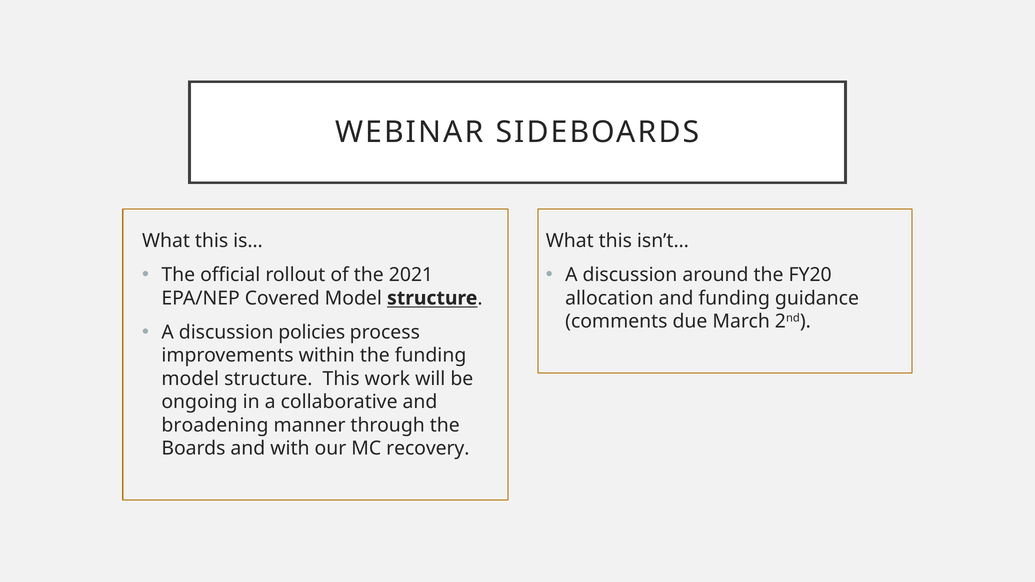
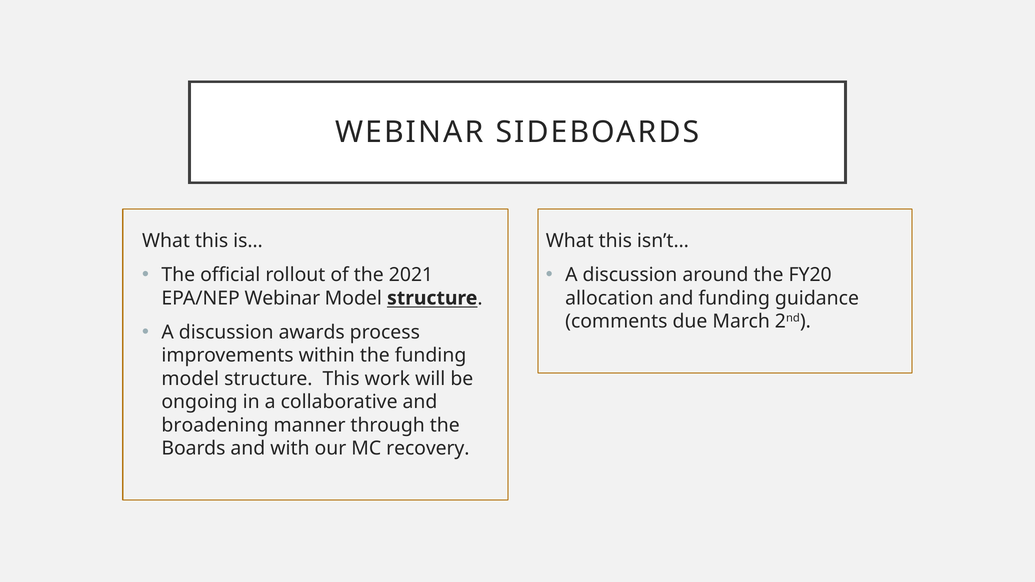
EPA/NEP Covered: Covered -> Webinar (282, 298)
policies: policies -> awards (312, 332)
